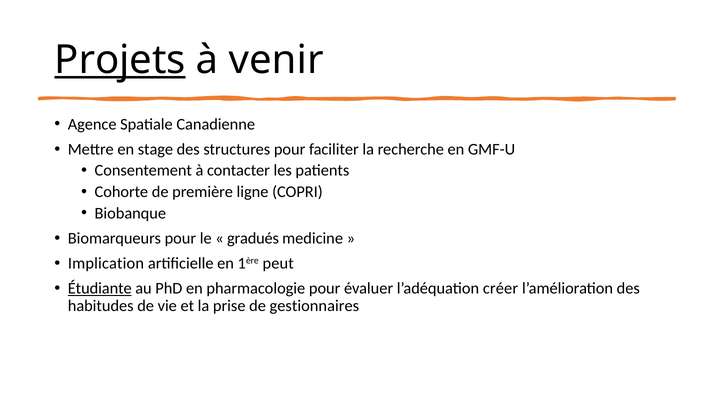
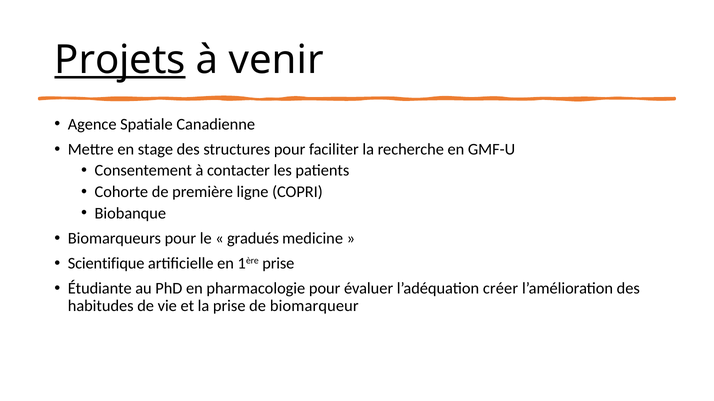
Implication: Implication -> Scientifique (106, 264)
1ère peut: peut -> prise (278, 264)
Étudiante underline: present -> none (100, 289)
gestionnaires: gestionnaires -> biomarqueur (314, 306)
